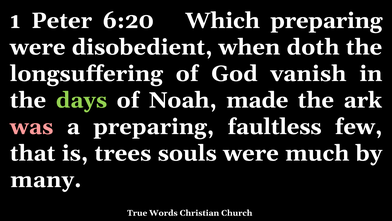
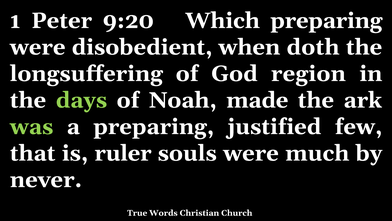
6:20: 6:20 -> 9:20 (128, 21)
vanish: vanish -> region (308, 74)
was colour: pink -> light green (32, 127)
faultless: faultless -> justified (274, 127)
trees: trees -> ruler (123, 153)
many: many -> never (46, 179)
